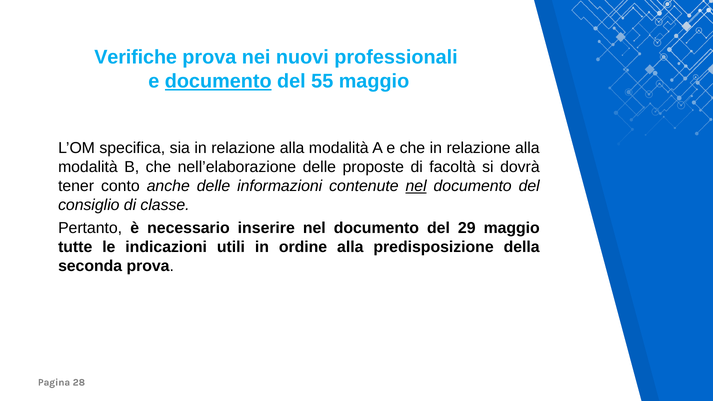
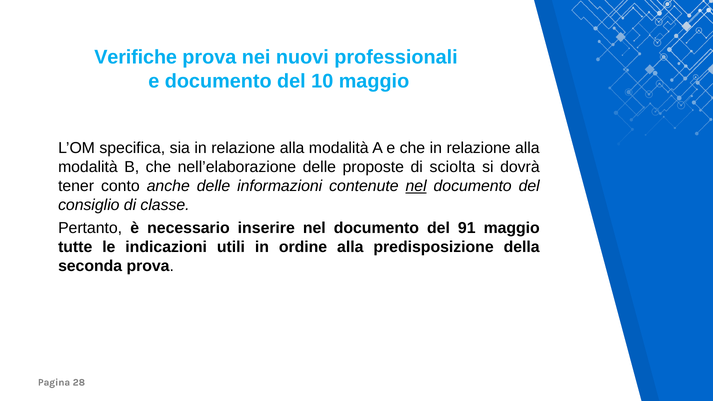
documento underline: present -> none (218, 81)
55: 55 -> 10 (322, 81)
facoltà: facoltà -> sciolta (452, 167)
29: 29 -> 91 (467, 228)
